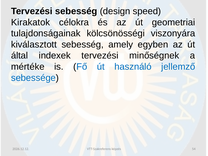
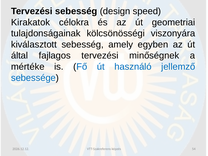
indexek: indexek -> fajlagos (55, 56)
